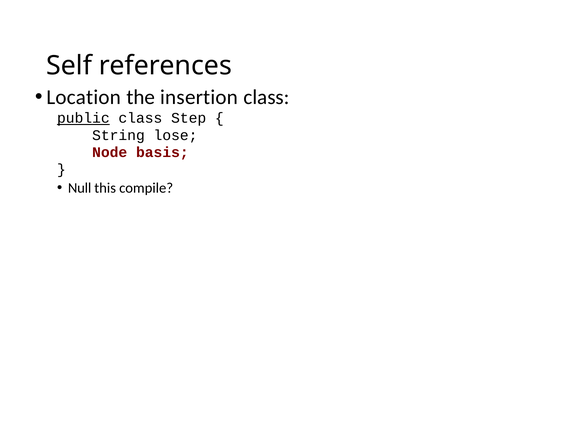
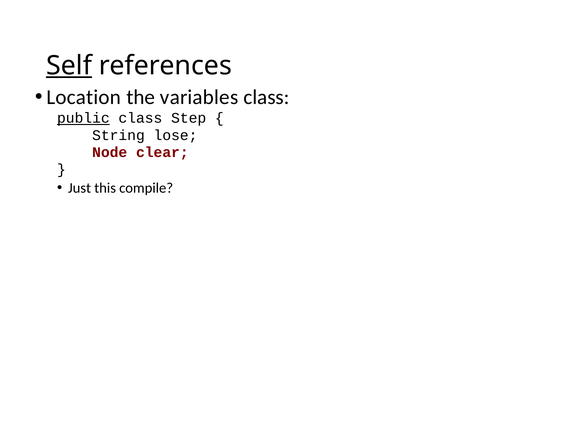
Self underline: none -> present (69, 66)
insertion: insertion -> variables (199, 97)
basis: basis -> clear (162, 152)
Null: Null -> Just (80, 188)
